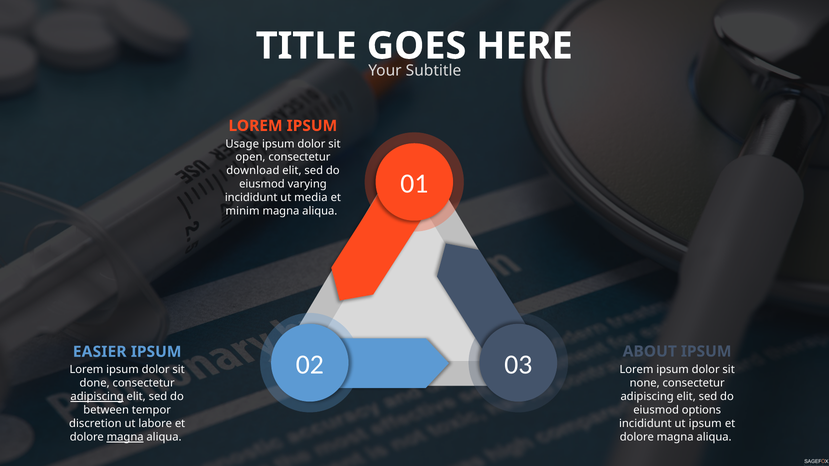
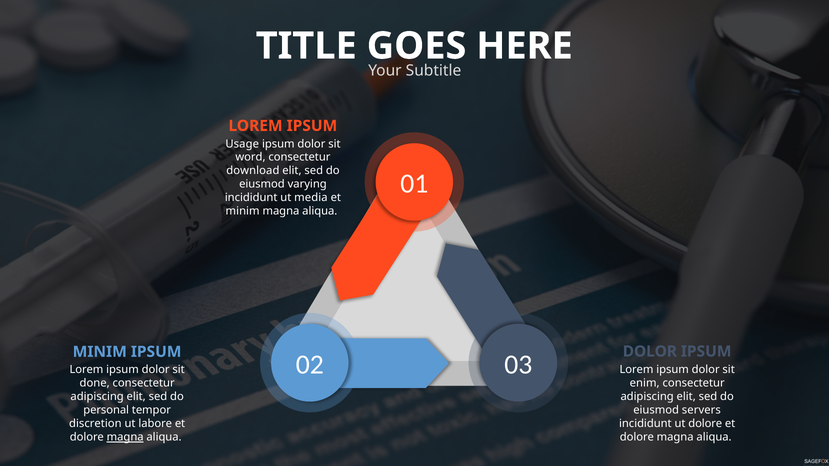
open: open -> word (250, 157)
ABOUT: ABOUT -> DOLOR (650, 352)
EASIER: EASIER -> MINIM (100, 352)
none: none -> enim (645, 383)
adipiscing underline: present -> none (97, 397)
options: options -> servers (701, 410)
between: between -> personal (106, 410)
ut ipsum: ipsum -> dolore (705, 424)
